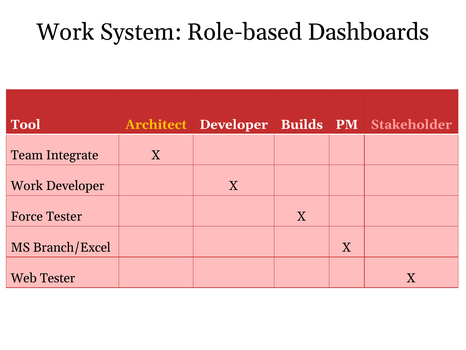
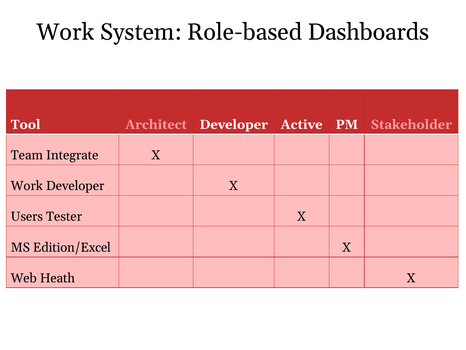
Architect colour: yellow -> pink (156, 124)
Builds: Builds -> Active (302, 124)
Force: Force -> Users (27, 216)
Branch/Excel: Branch/Excel -> Edition/Excel (72, 247)
Web Tester: Tester -> Heath (57, 278)
